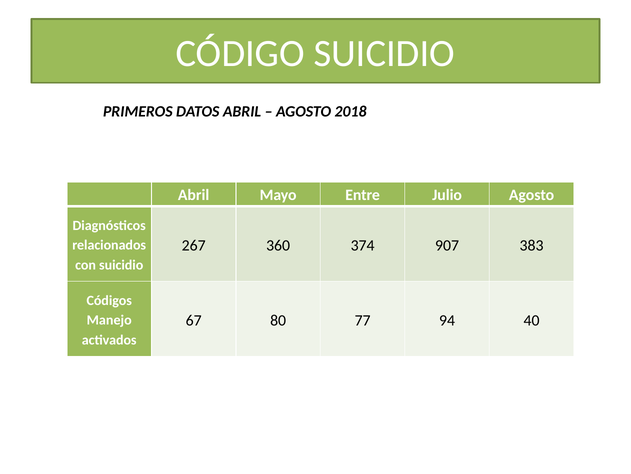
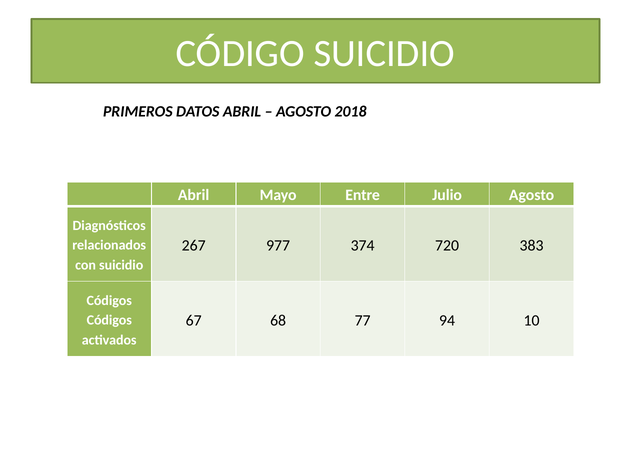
360: 360 -> 977 (278, 245)
907: 907 -> 720 (447, 245)
80: 80 -> 68 (278, 320)
40: 40 -> 10 (532, 320)
Manejo: Manejo -> Códigos (109, 320)
